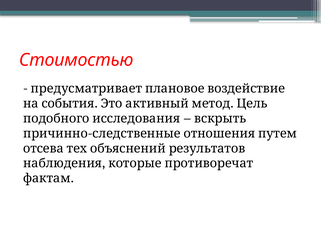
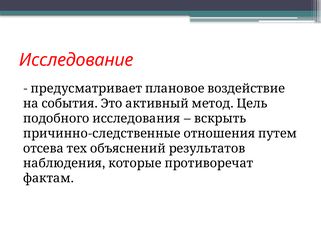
Стоимостью: Стоимостью -> Исследование (76, 60)
